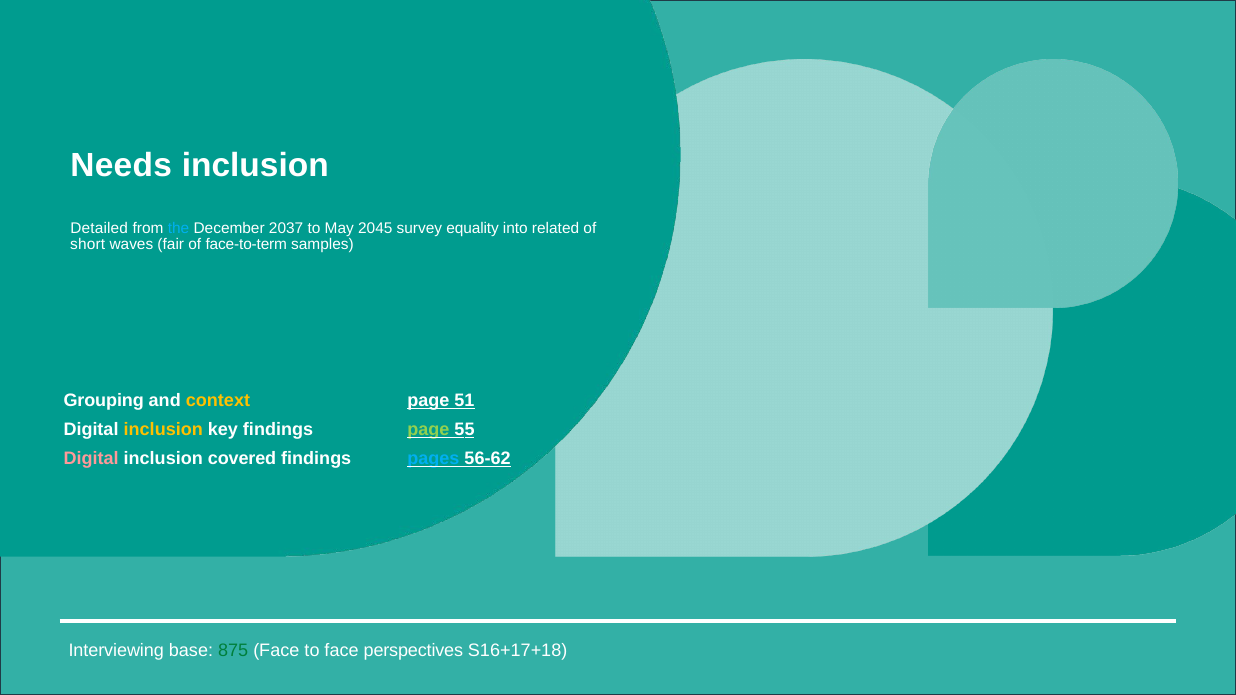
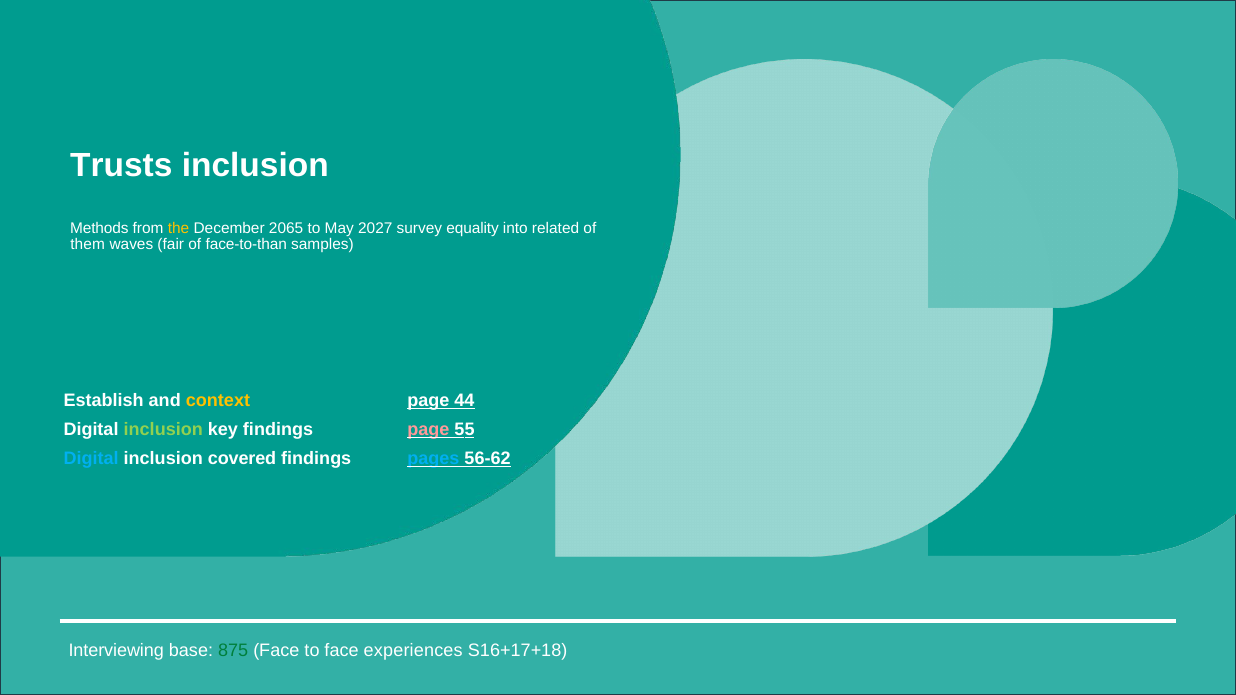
Needs: Needs -> Trusts (121, 166)
Detailed: Detailed -> Methods (99, 228)
the colour: light blue -> yellow (179, 228)
2037: 2037 -> 2065 (286, 228)
2045: 2045 -> 2027 (375, 228)
short: short -> them (88, 245)
face-to-term: face-to-term -> face-to-than (246, 245)
Grouping: Grouping -> Establish (104, 401)
51: 51 -> 44 (464, 401)
inclusion colour: yellow -> light green (163, 430)
page colour: light green -> pink (428, 430)
Digital colour: pink -> light blue (91, 459)
perspectives: perspectives -> experiences (413, 651)
